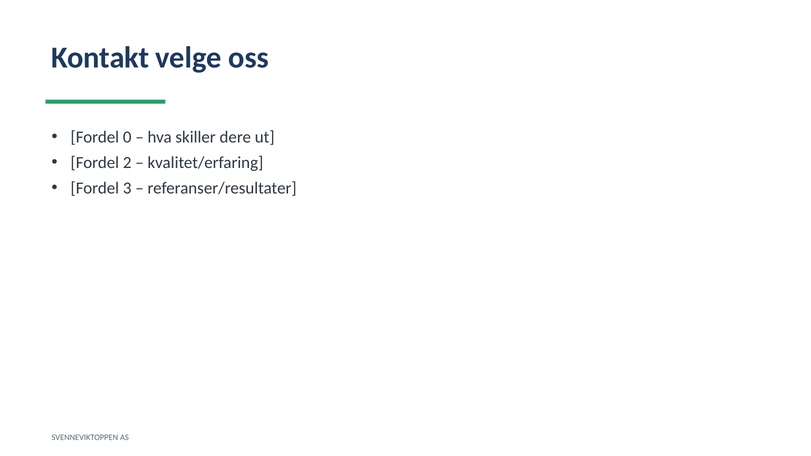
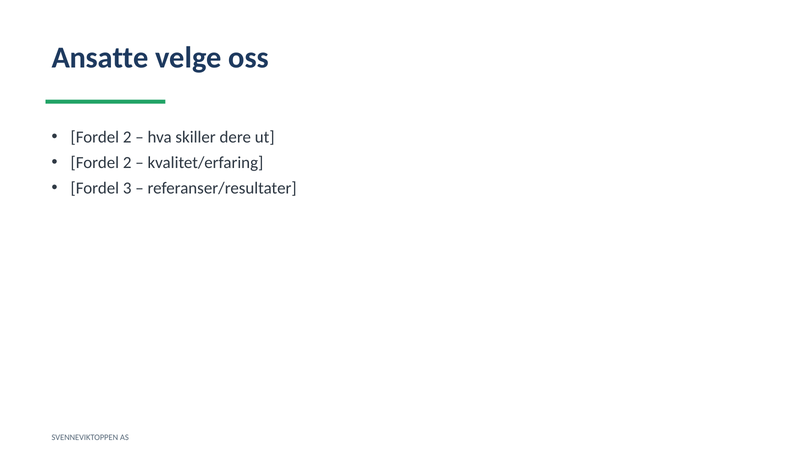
Kontakt: Kontakt -> Ansatte (100, 58)
0: 0 -> 2 (127, 137)
